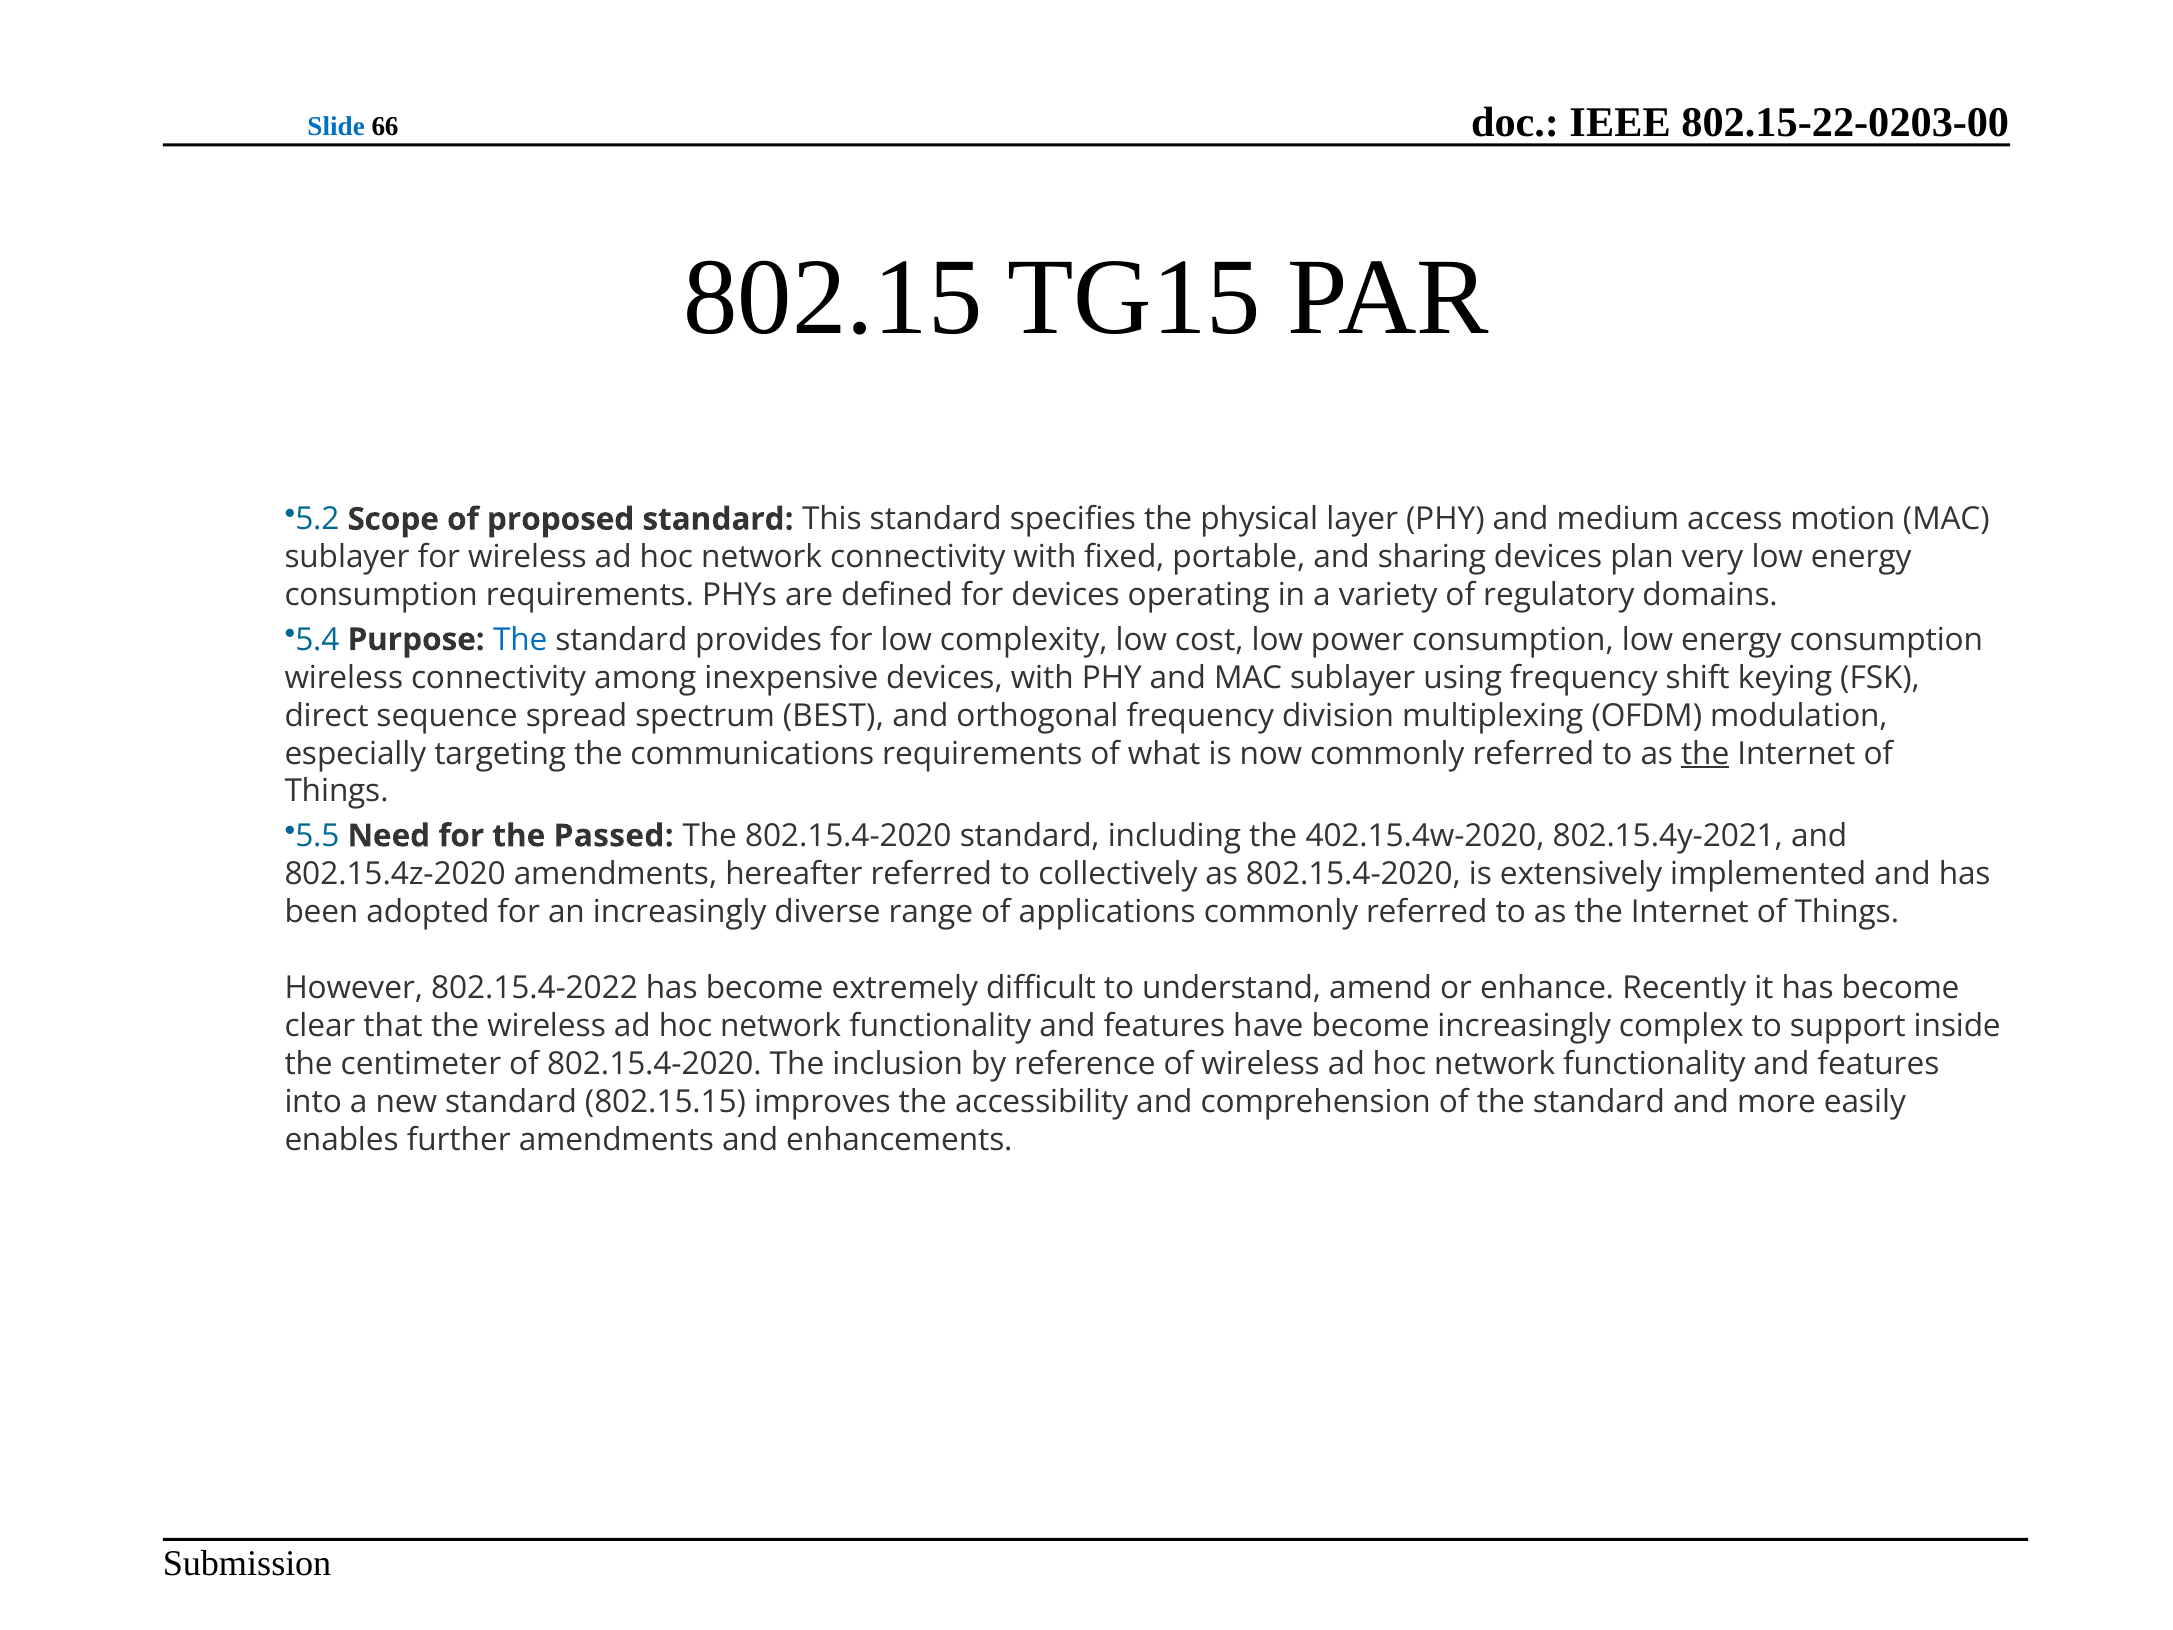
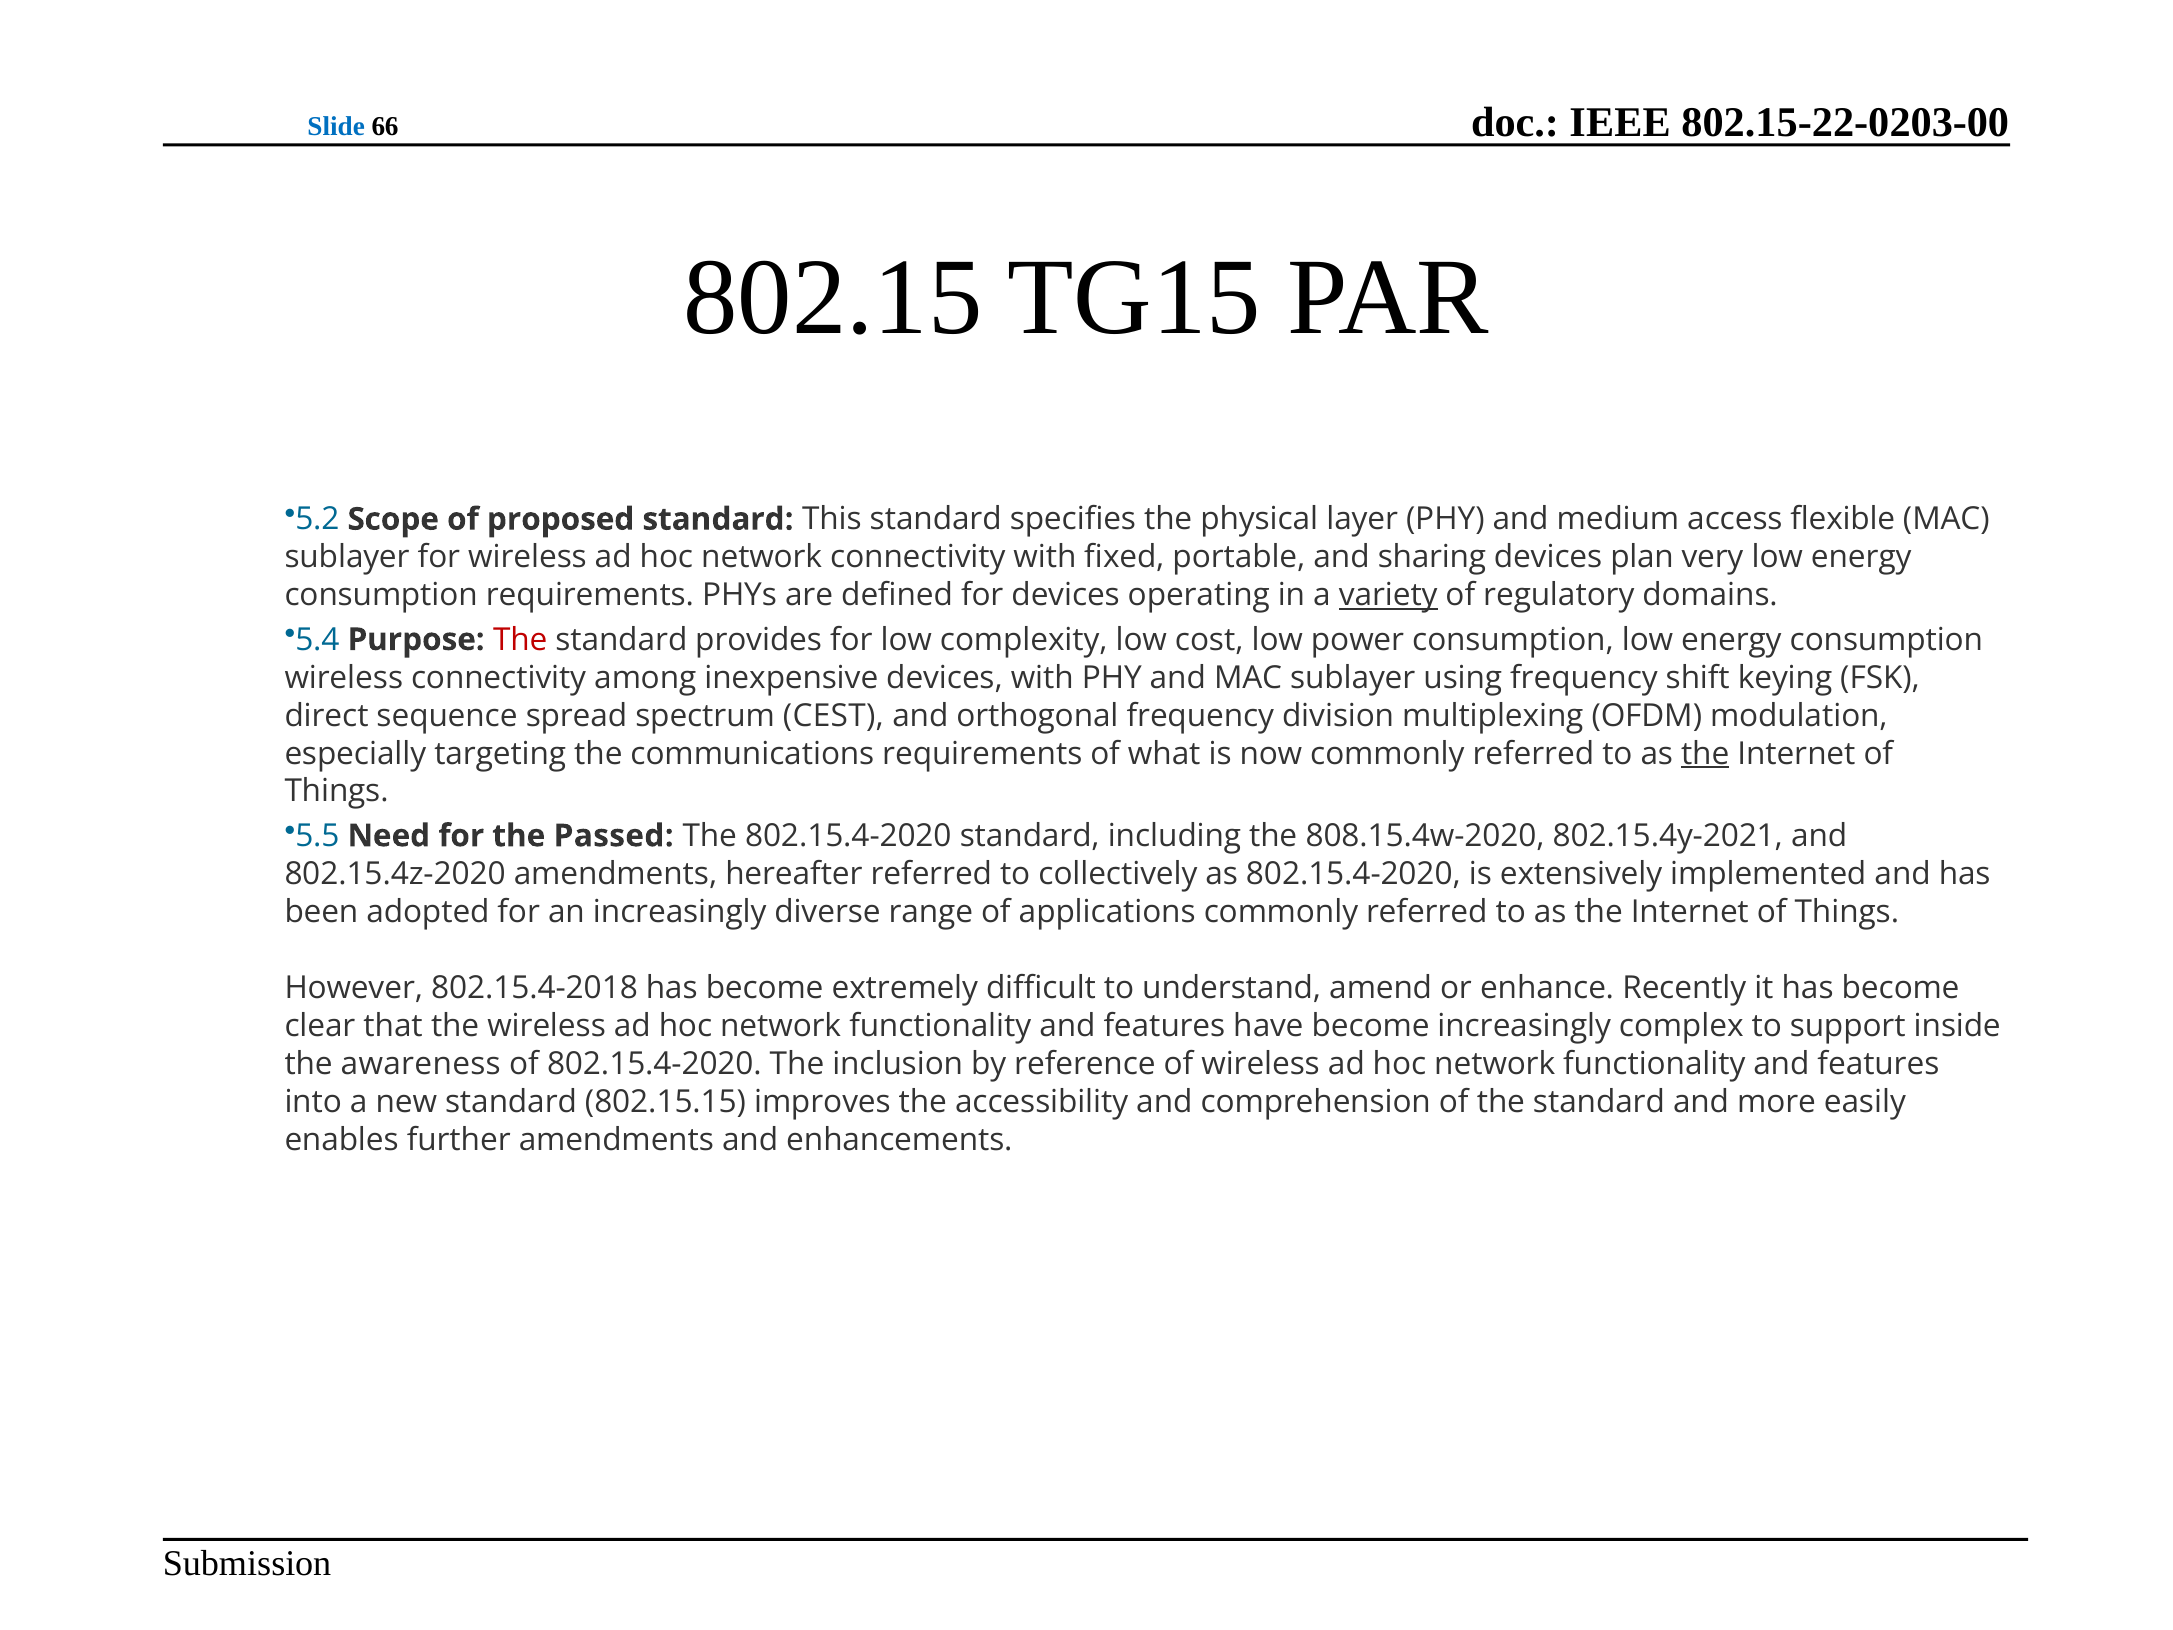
motion: motion -> flexible (1843, 519)
variety underline: none -> present (1388, 595)
The colour: blue -> red (520, 639)
BEST: BEST -> CEST (833, 715)
402.15.4w-2020: 402.15.4w-2020 -> 808.15.4w-2020 (1425, 836)
802.15.4-2022: 802.15.4-2022 -> 802.15.4-2018 (534, 988)
centimeter: centimeter -> awareness (421, 1064)
